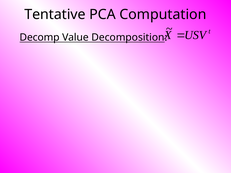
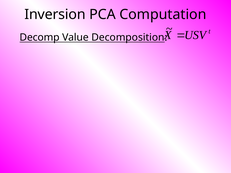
Tentative: Tentative -> Inversion (55, 14)
